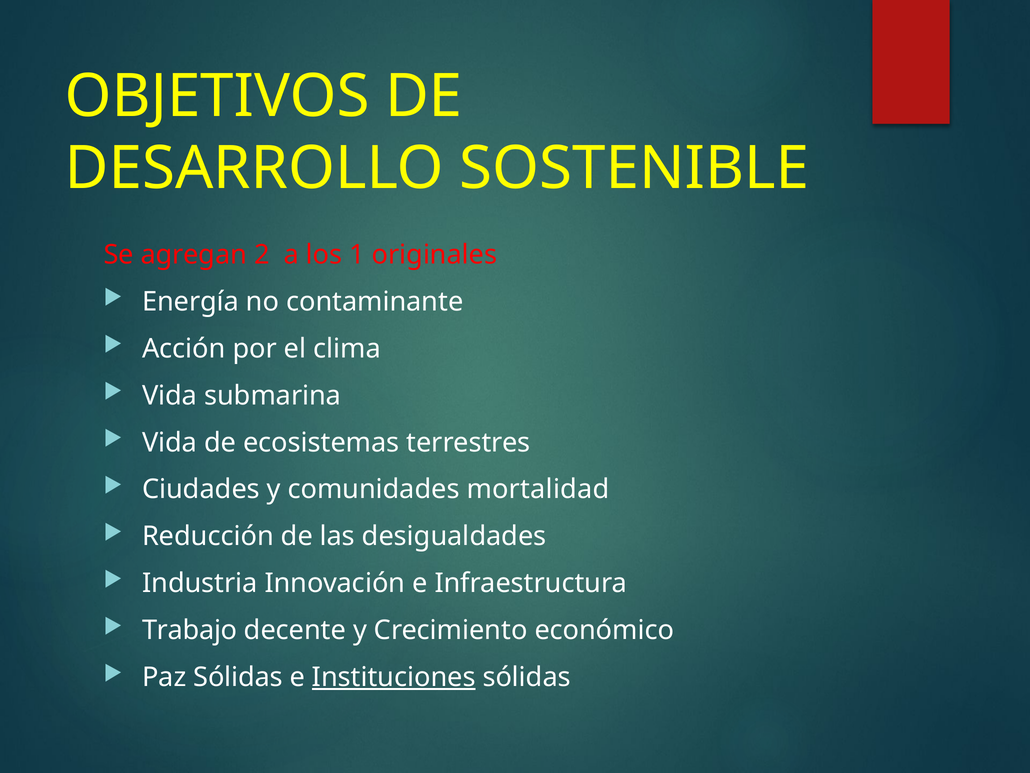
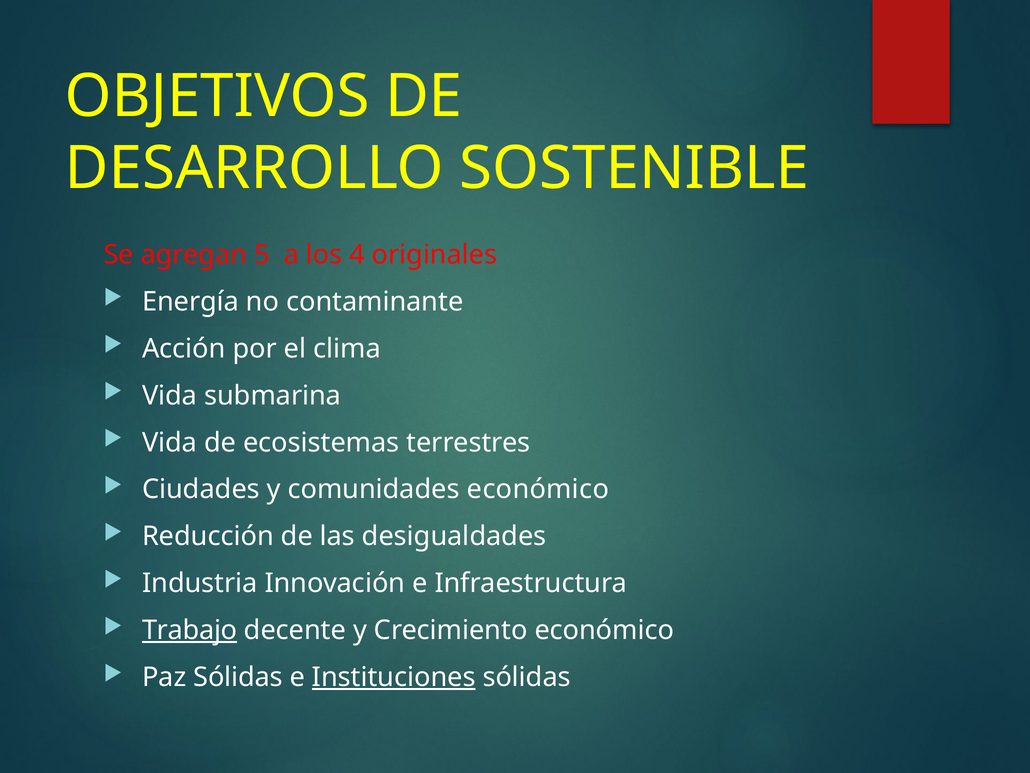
2: 2 -> 5 (262, 255)
1: 1 -> 4 (357, 255)
comunidades mortalidad: mortalidad -> económico (538, 489)
Trabajo underline: none -> present (190, 630)
